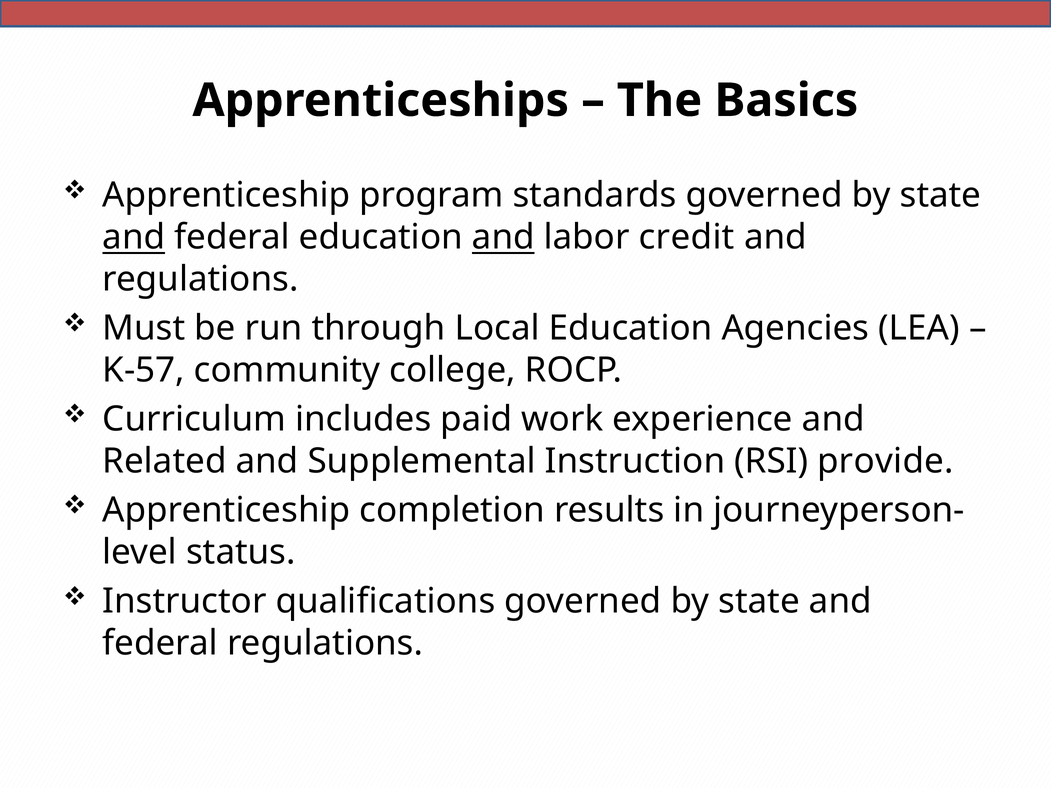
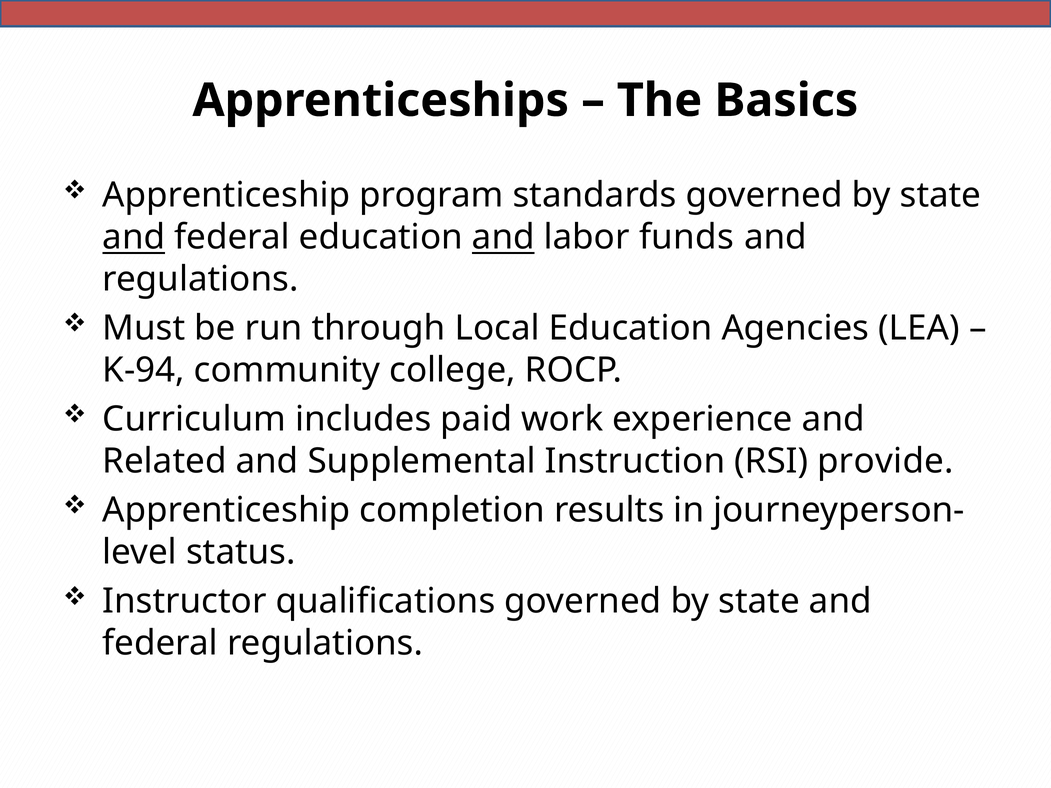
credit: credit -> funds (687, 237)
K-57: K-57 -> K-94 (144, 370)
